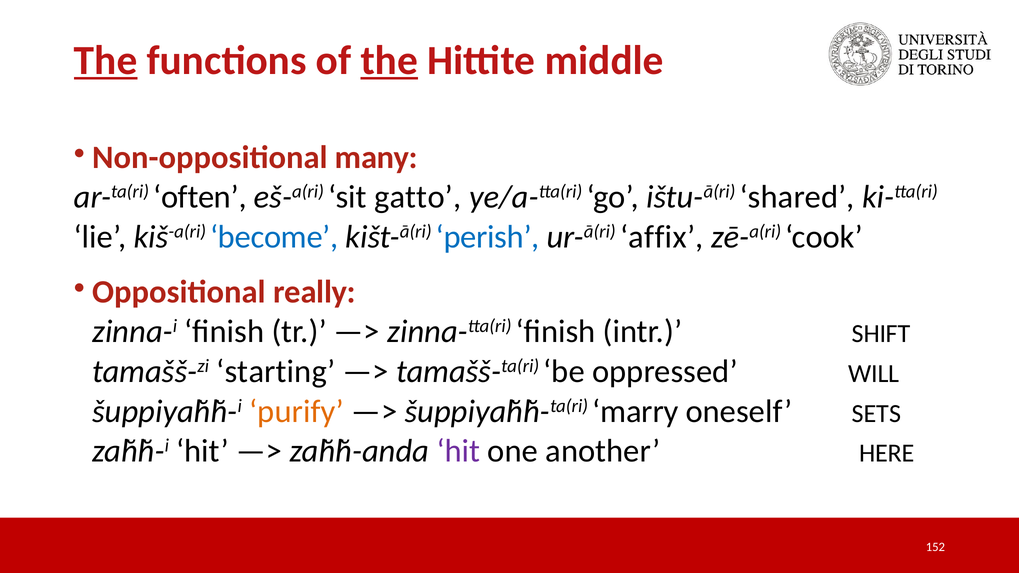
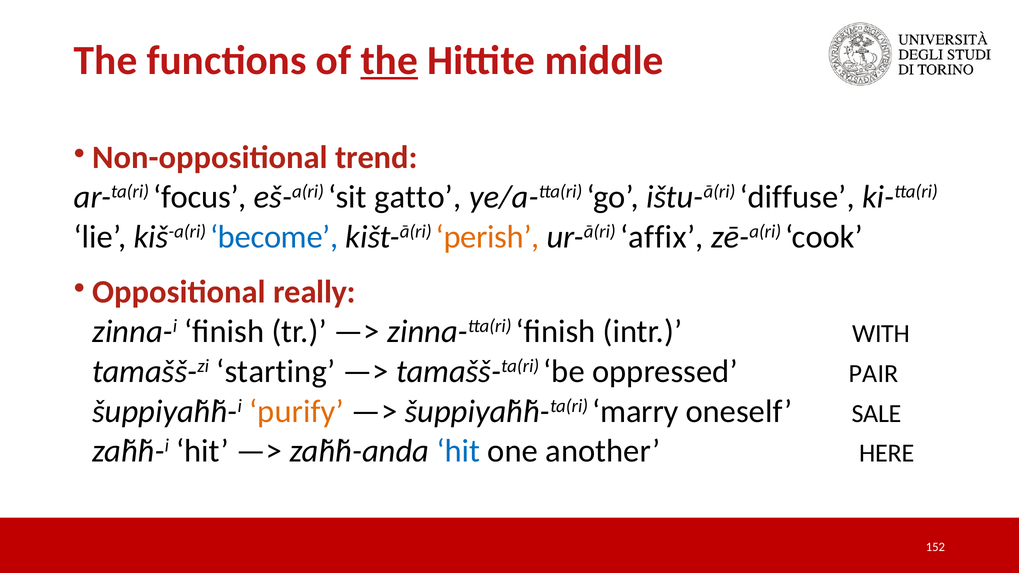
The underline: present -> none (106, 61)
many: many -> trend (376, 157)
often: often -> focus (200, 197)
shared: shared -> diffuse (797, 197)
perish colour: blue -> orange (488, 237)
SHIFT: SHIFT -> WITH (881, 334)
WILL: WILL -> PAIR (874, 374)
SETS: SETS -> SALE (877, 414)
hit colour: purple -> blue (458, 451)
